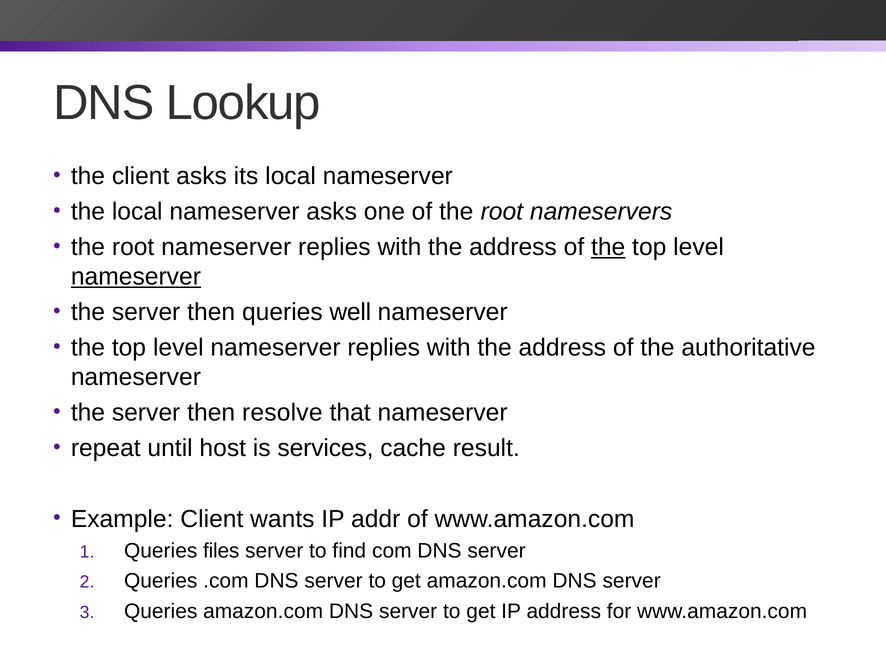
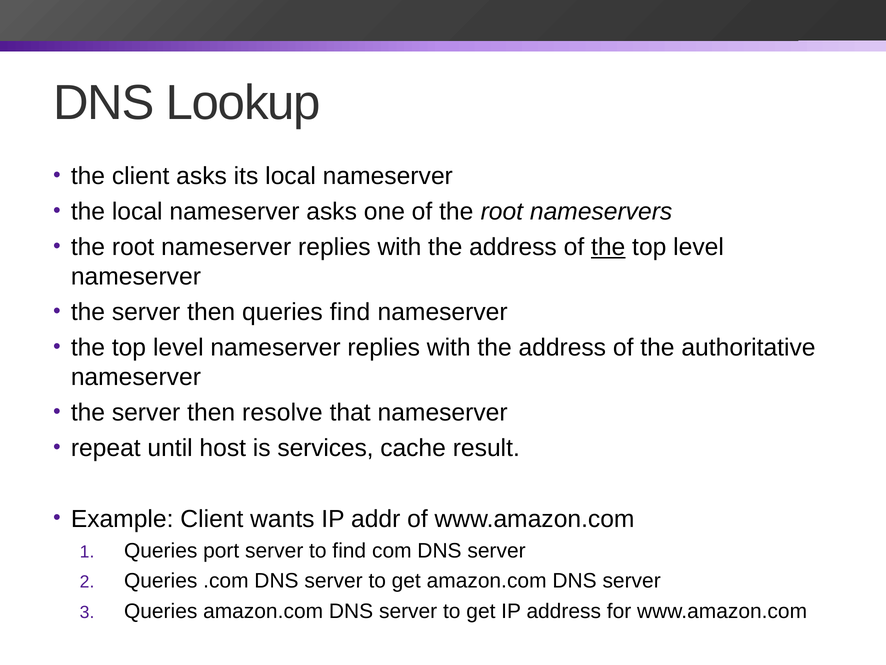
nameserver underline: present -> none (136, 276)
queries well: well -> find (350, 312)
files: files -> port (221, 551)
